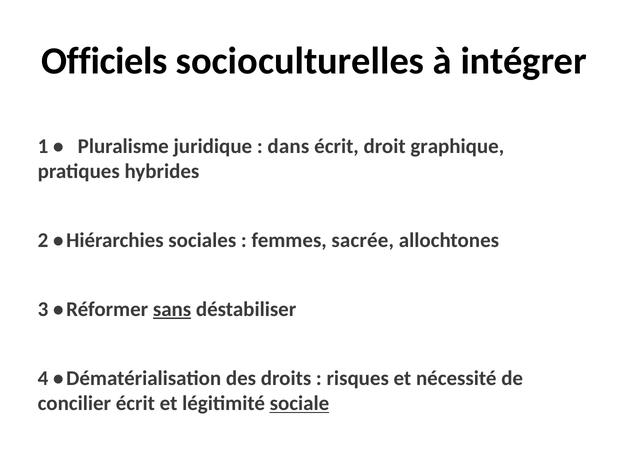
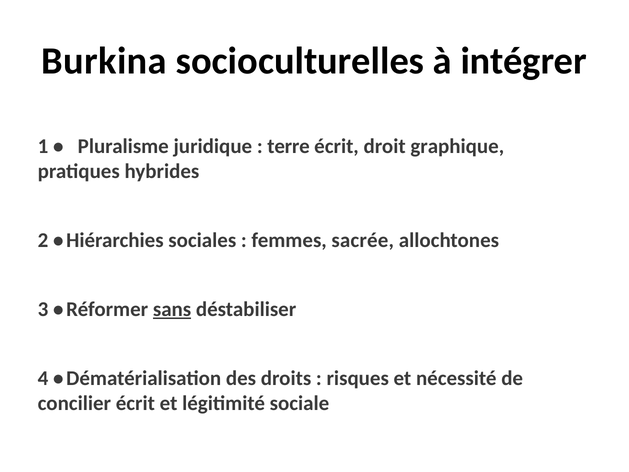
Officiels: Officiels -> Burkina (104, 61)
dans: dans -> terre (289, 146)
sociale underline: present -> none (299, 403)
